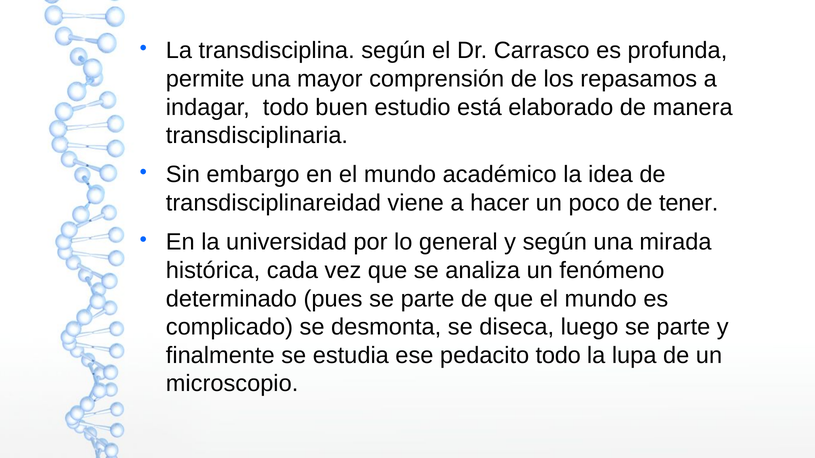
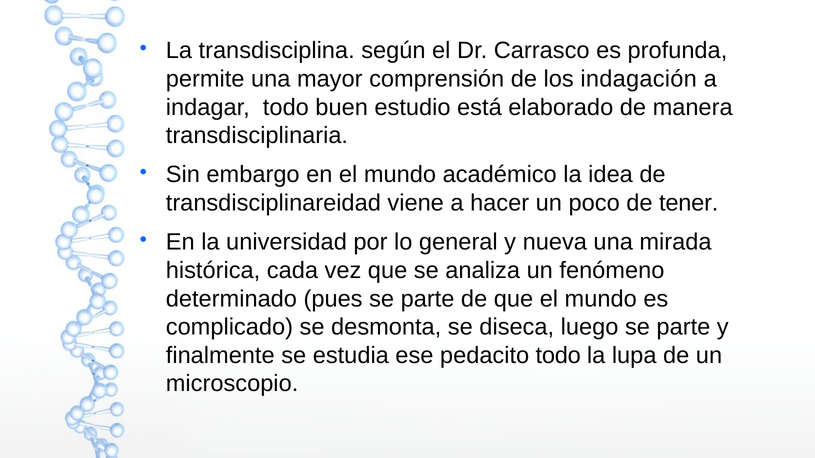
repasamos: repasamos -> indagación (639, 79)
y según: según -> nueva (555, 242)
